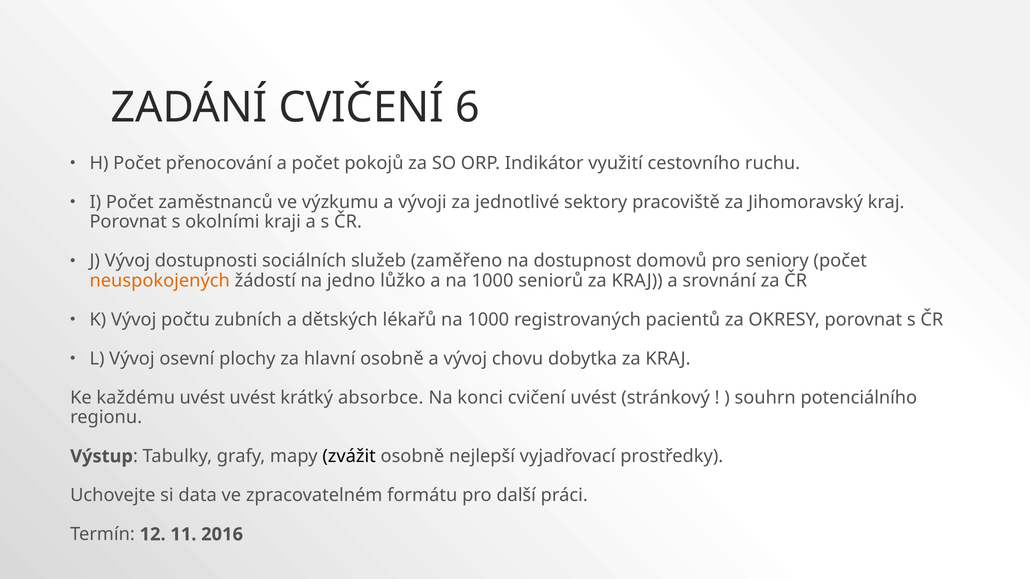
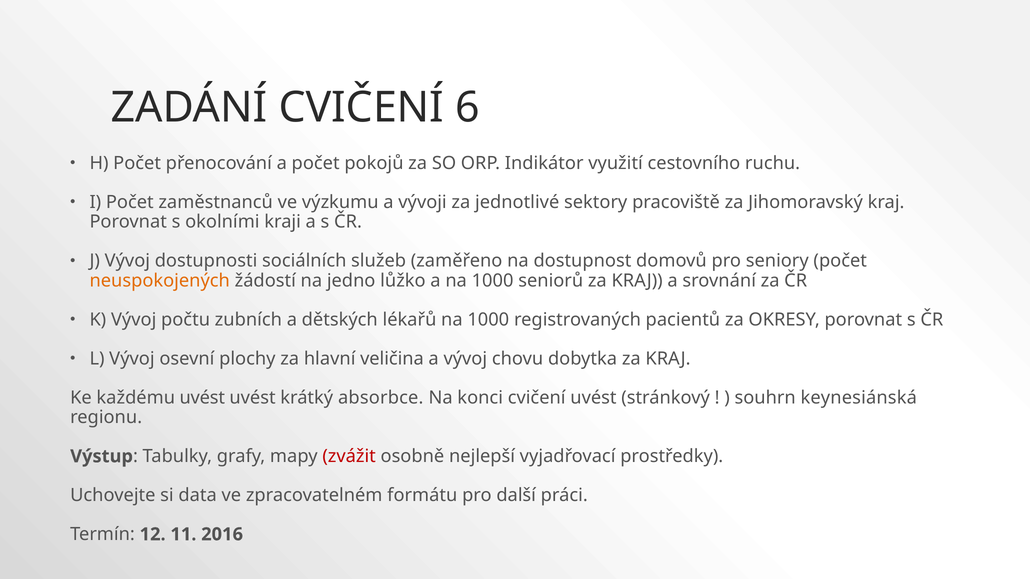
hlavní osobně: osobně -> veličina (392, 359)
potenciálního: potenciálního -> keynesiánská (859, 398)
zvážit colour: black -> red (349, 457)
